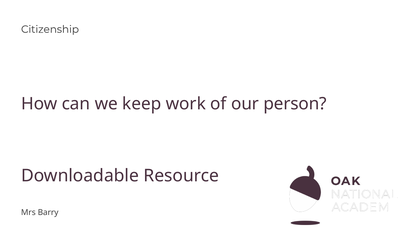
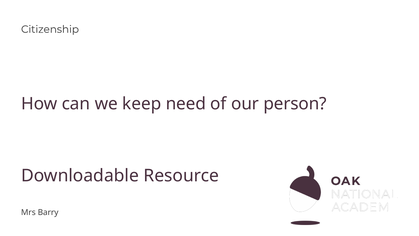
work: work -> need (186, 104)
